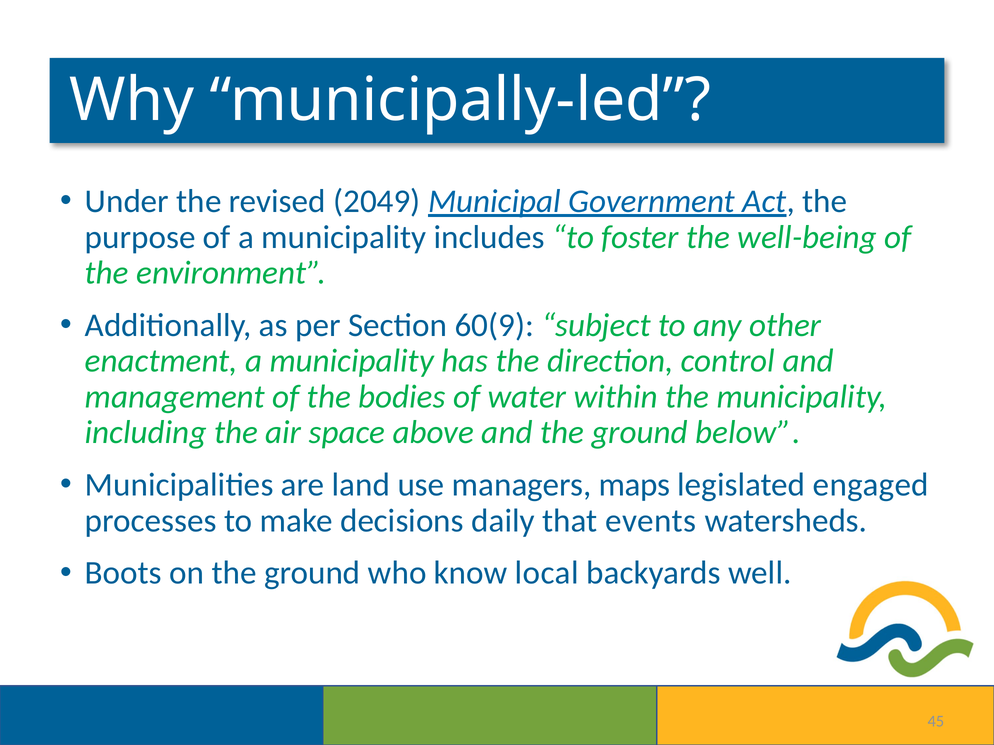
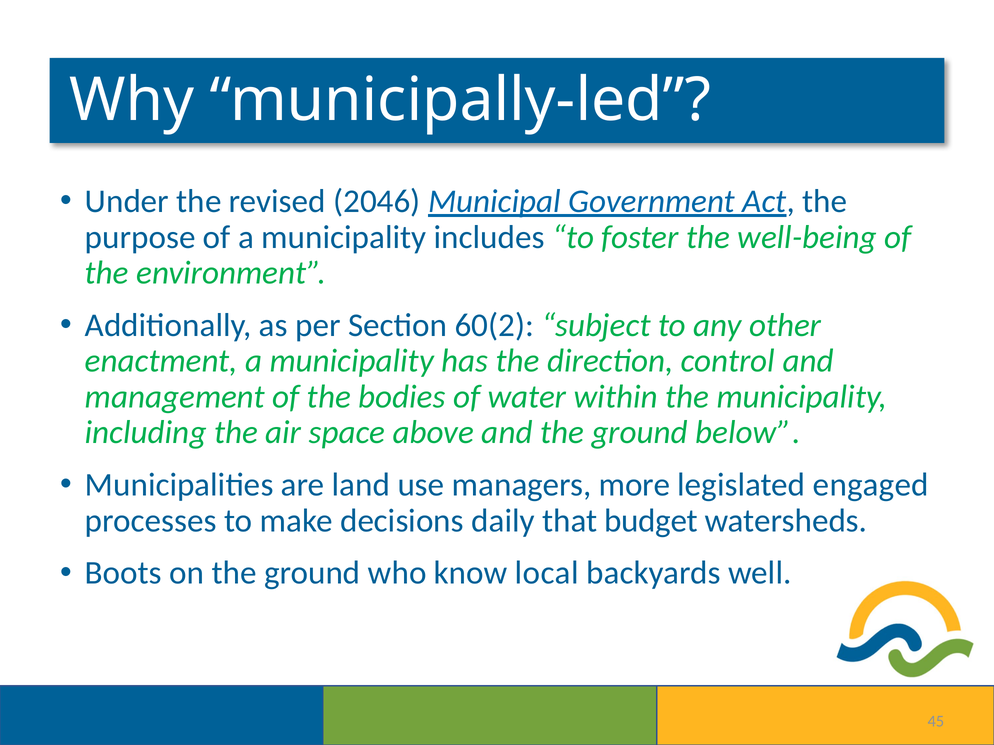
2049: 2049 -> 2046 (377, 201)
60(9: 60(9 -> 60(2 (494, 325)
maps: maps -> more (635, 485)
events: events -> budget (651, 521)
